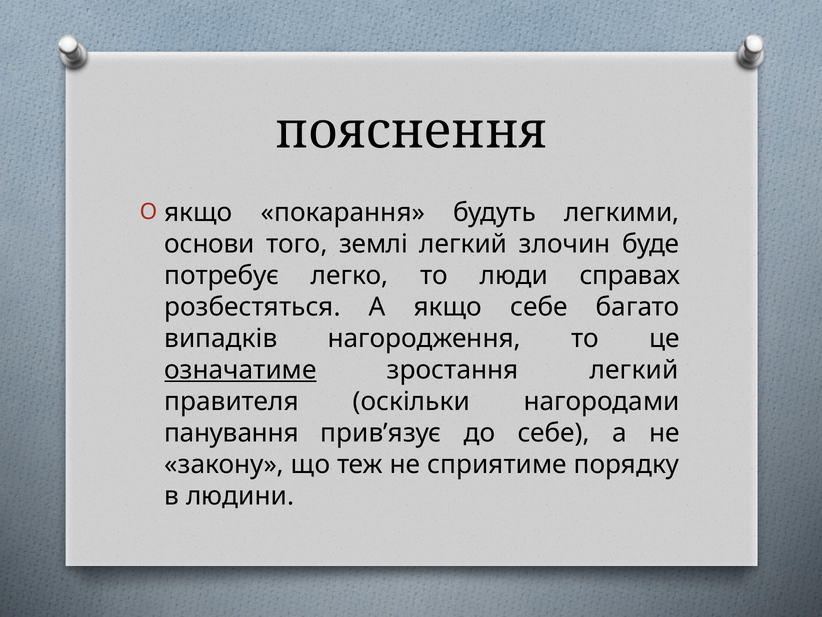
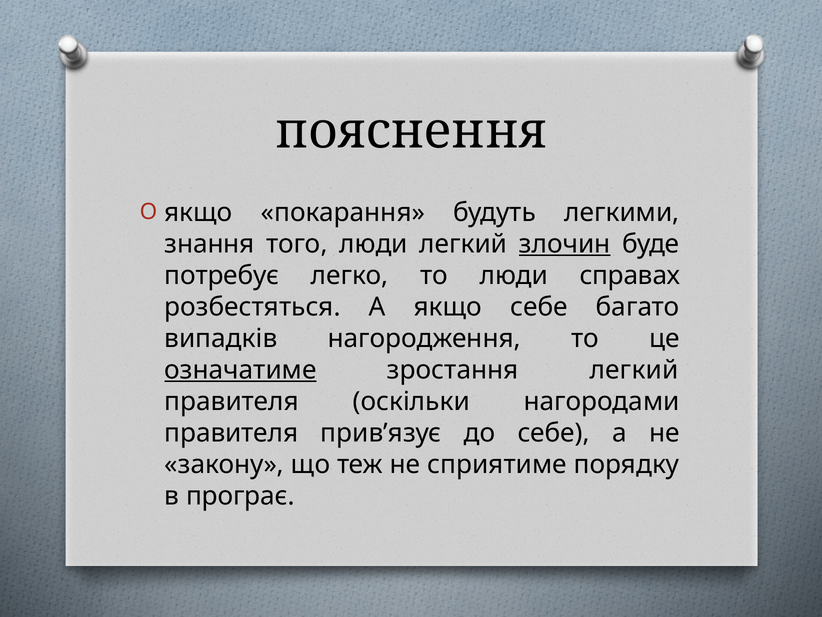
основи: основи -> знання (210, 244)
того землі: землі -> люди (373, 244)
злочин underline: none -> present (565, 244)
панування: панування -> правителя (231, 433)
людини: людини -> програє (240, 496)
